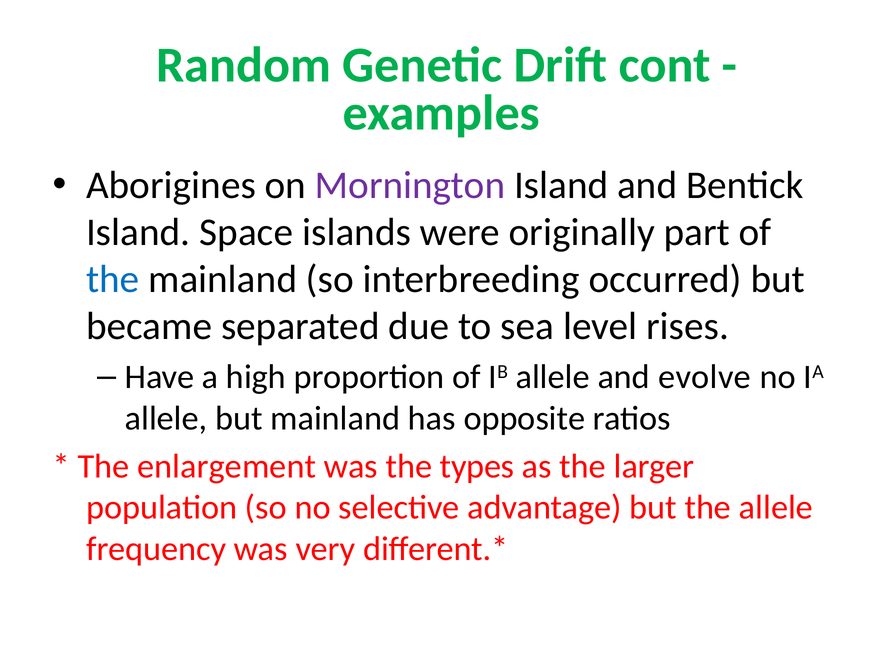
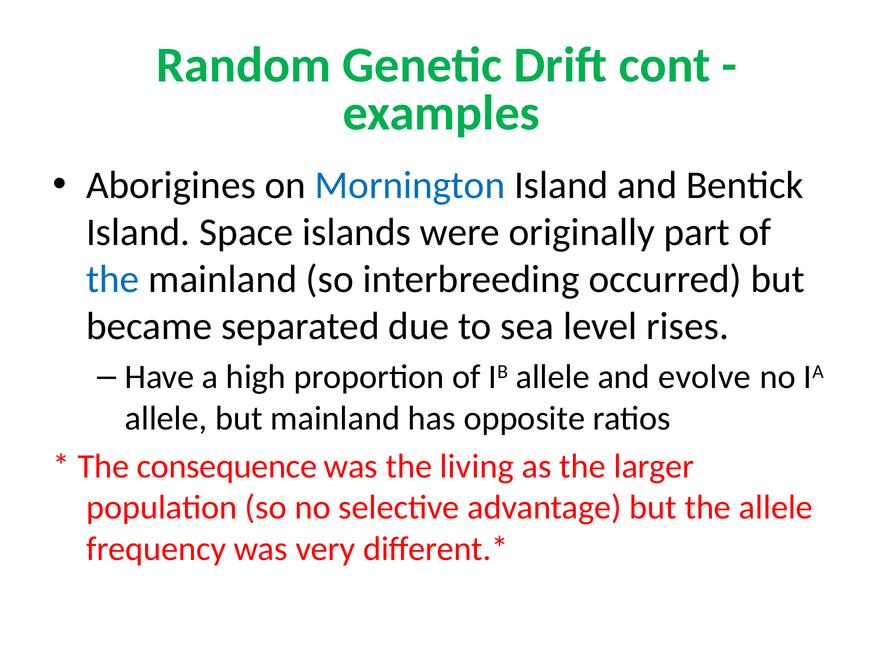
Mornington colour: purple -> blue (410, 185)
enlargement: enlargement -> consequence (227, 467)
types: types -> living (477, 467)
